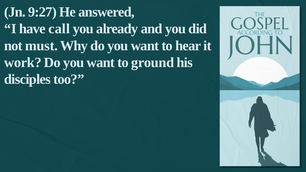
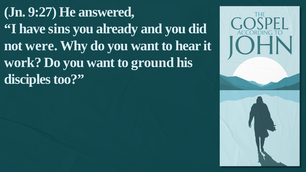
call: call -> sins (59, 29)
must: must -> were (41, 46)
